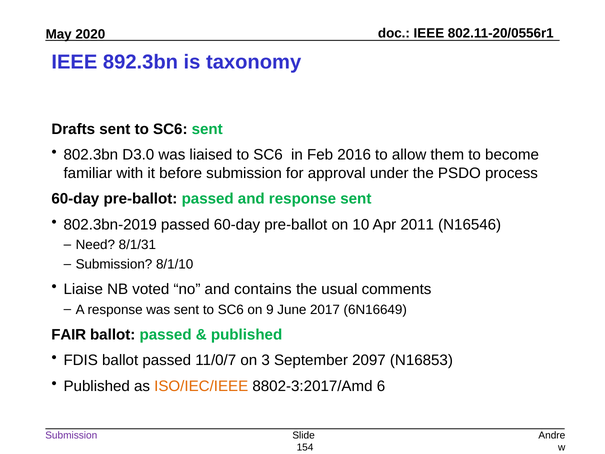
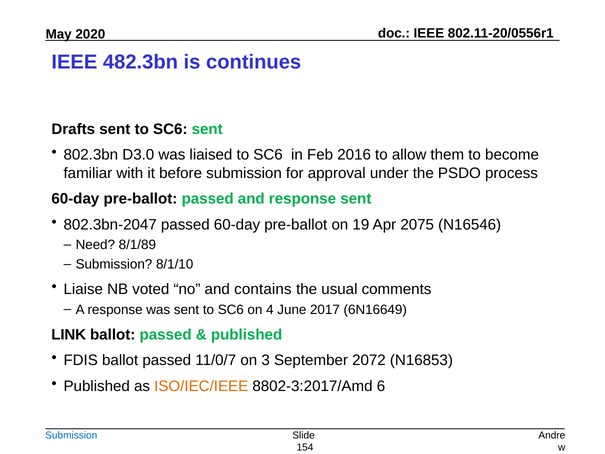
892.3bn: 892.3bn -> 482.3bn (140, 62)
taxonomy: taxonomy -> continues (254, 62)
802.3bn-2019: 802.3bn-2019 -> 802.3bn-2047 (110, 224)
10: 10 -> 19 (361, 224)
2011: 2011 -> 2075 (417, 224)
8/1/31: 8/1/31 -> 8/1/89 (137, 245)
9: 9 -> 4 (270, 310)
FAIR: FAIR -> LINK (69, 334)
2097: 2097 -> 2072 (369, 360)
Submission colour: purple -> blue (71, 435)
